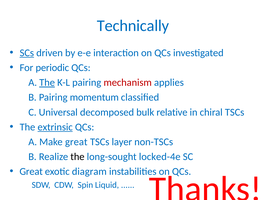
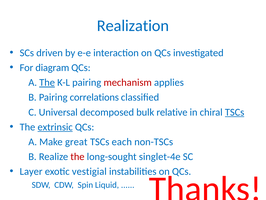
Technically: Technically -> Realization (133, 26)
SCs underline: present -> none (27, 53)
periodic: periodic -> diagram (52, 68)
momentum: momentum -> correlations (94, 97)
TSCs underline: none -> present (235, 112)
layer: layer -> each (122, 142)
the colour: black -> red (77, 156)
locked-4e: locked-4e -> singlet-4e (160, 156)
Great: Great -> Layer (31, 171)
diagram: diagram -> vestigial (89, 171)
